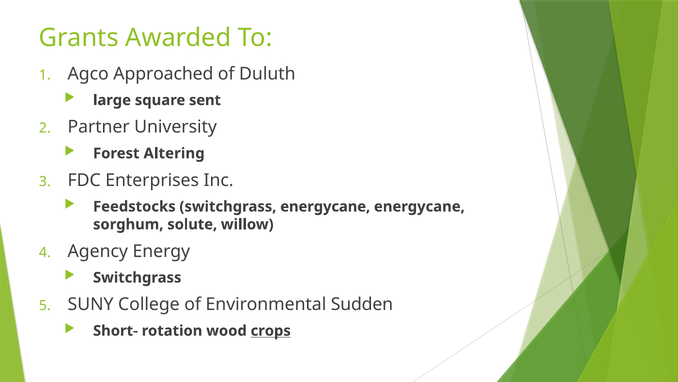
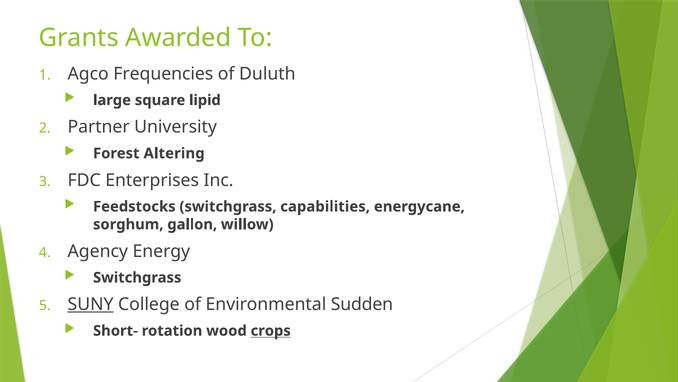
Approached: Approached -> Frequencies (163, 74)
sent: sent -> lipid (205, 100)
switchgrass energycane: energycane -> capabilities (325, 206)
solute: solute -> gallon (192, 224)
SUNY underline: none -> present (91, 304)
